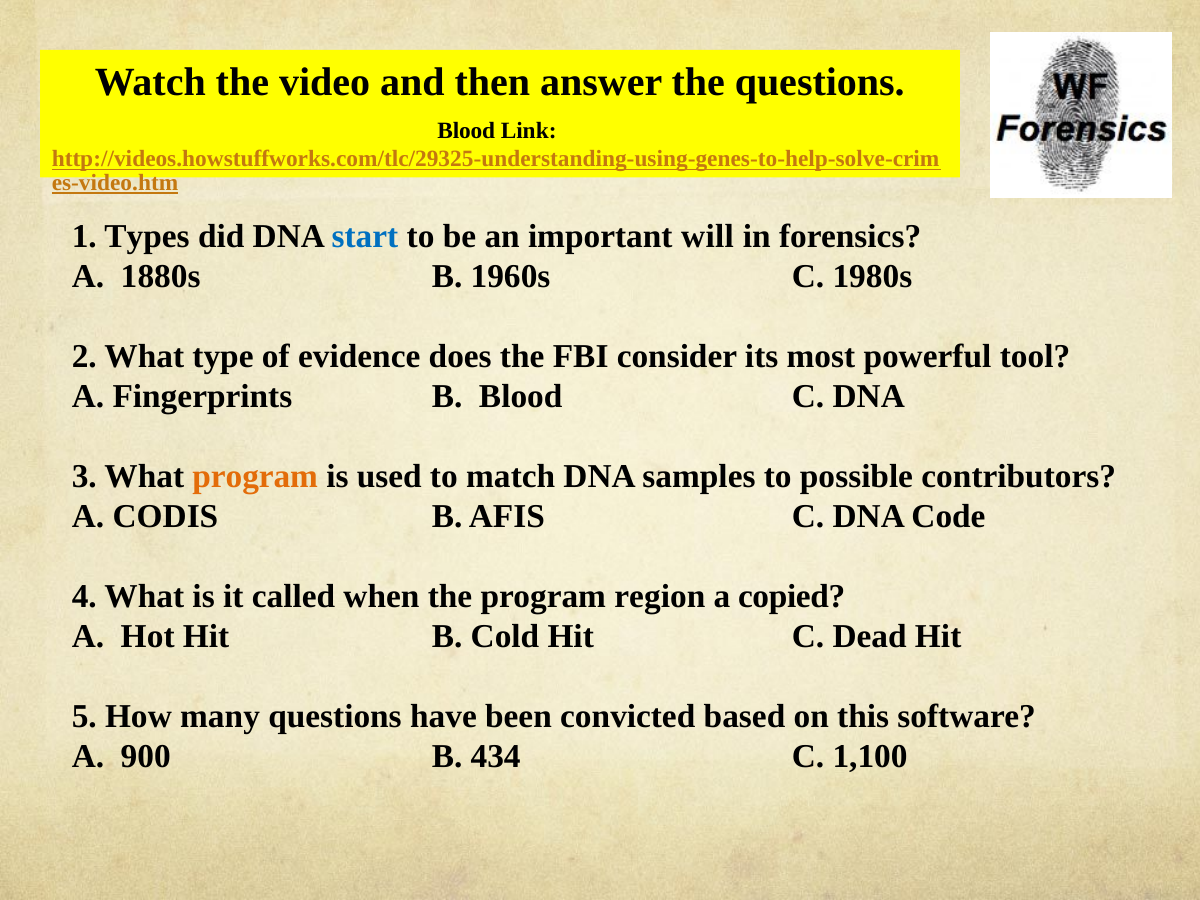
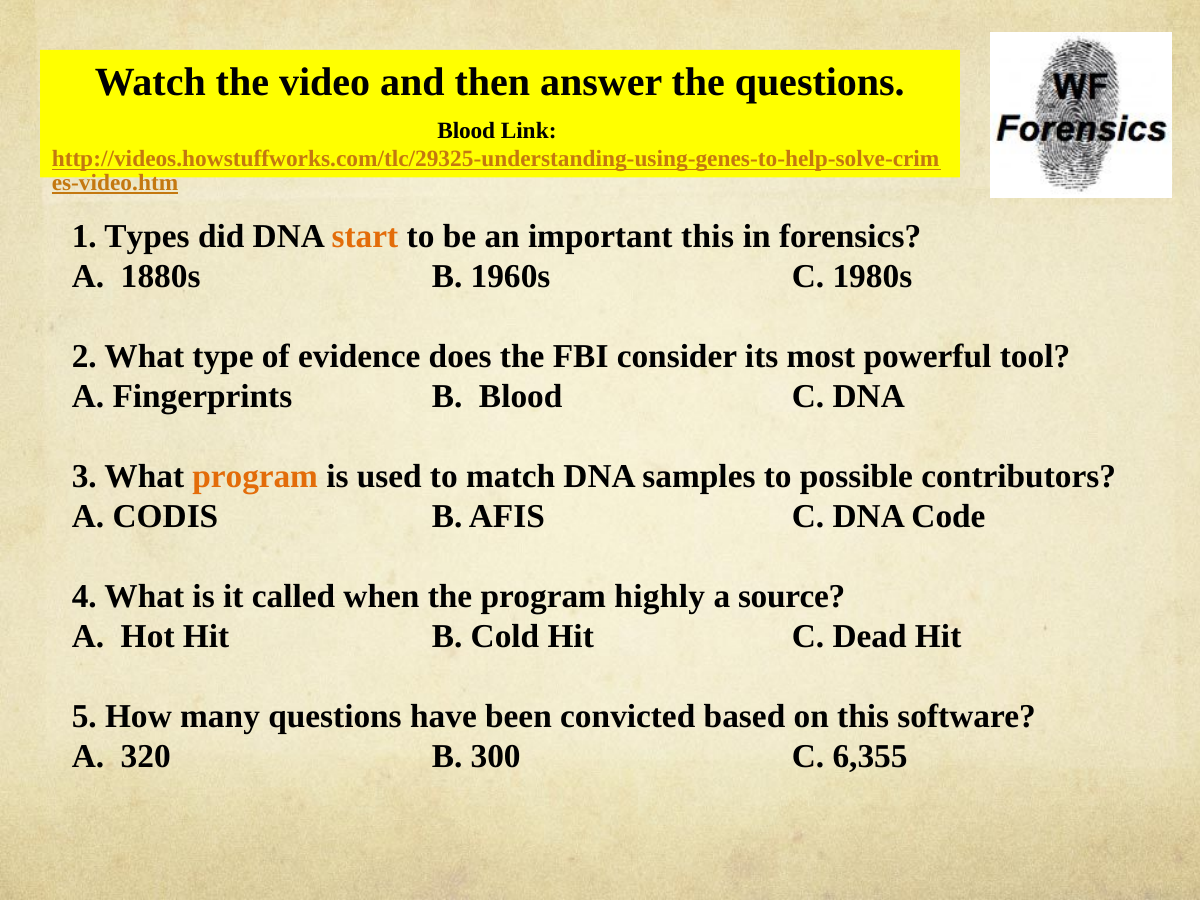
start colour: blue -> orange (365, 236)
important will: will -> this (708, 236)
region: region -> highly (660, 596)
copied: copied -> source (792, 596)
900: 900 -> 320 (146, 756)
434: 434 -> 300 (496, 756)
1,100: 1,100 -> 6,355 (870, 756)
